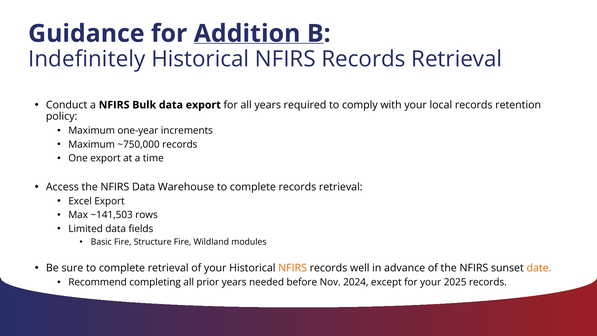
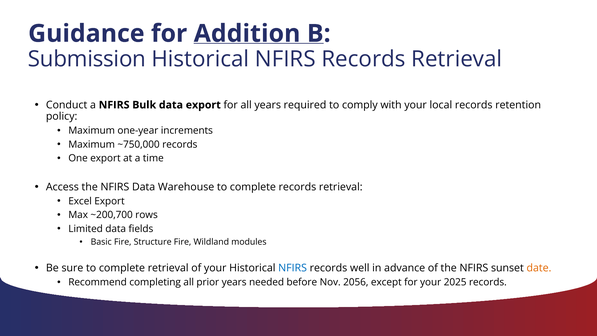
Indefinitely: Indefinitely -> Submission (87, 59)
~141,503: ~141,503 -> ~200,700 (112, 215)
NFIRS colour: orange -> blue (293, 268)
2024: 2024 -> 2056 (356, 282)
